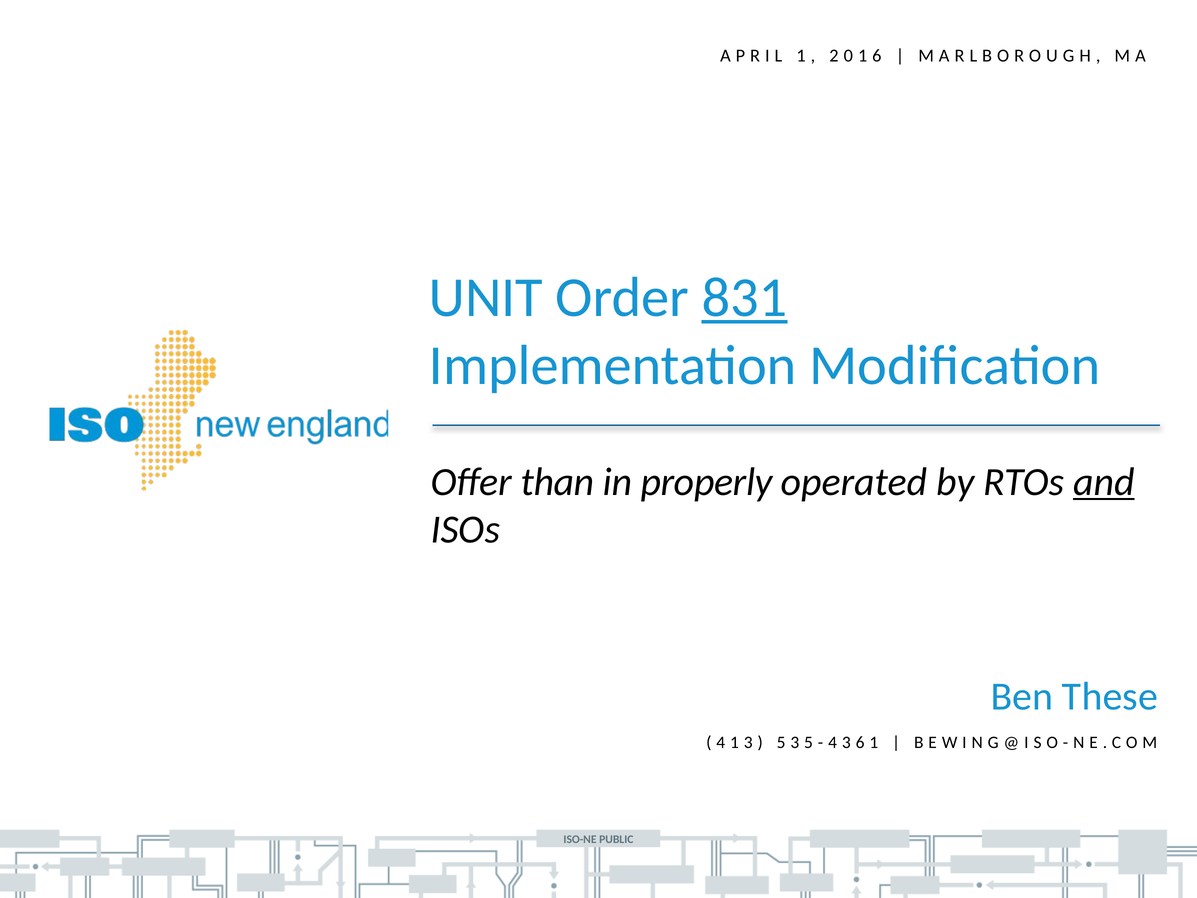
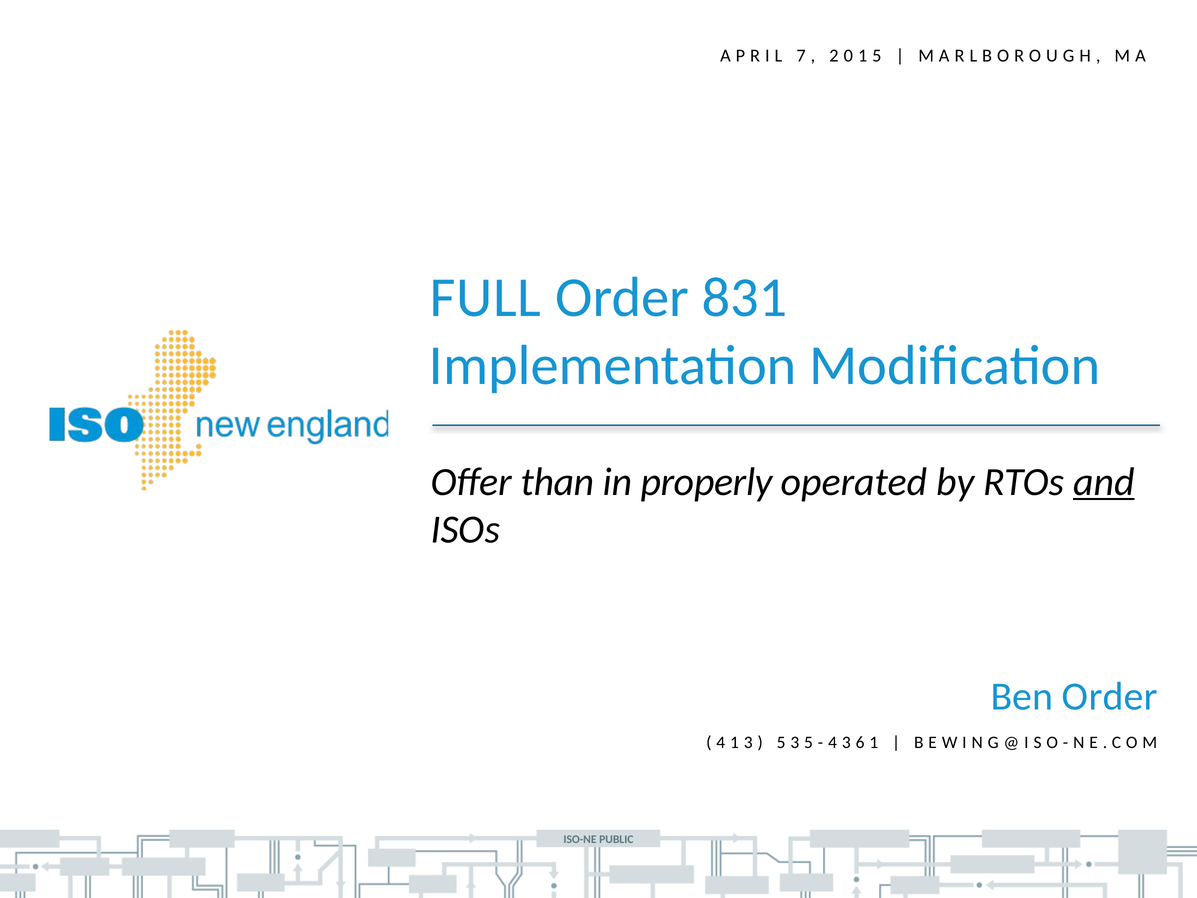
1: 1 -> 7 (801, 56)
6: 6 -> 5 (877, 56)
UNIT: UNIT -> FULL (486, 297)
831 underline: present -> none (745, 297)
Ben These: These -> Order (1110, 696)
